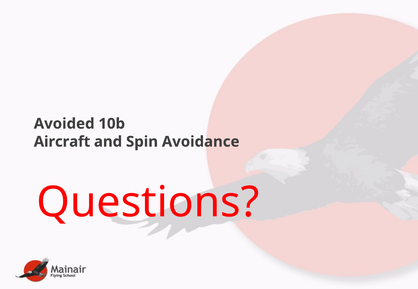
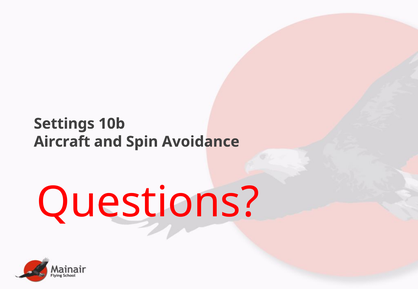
Avoided: Avoided -> Settings (64, 124)
